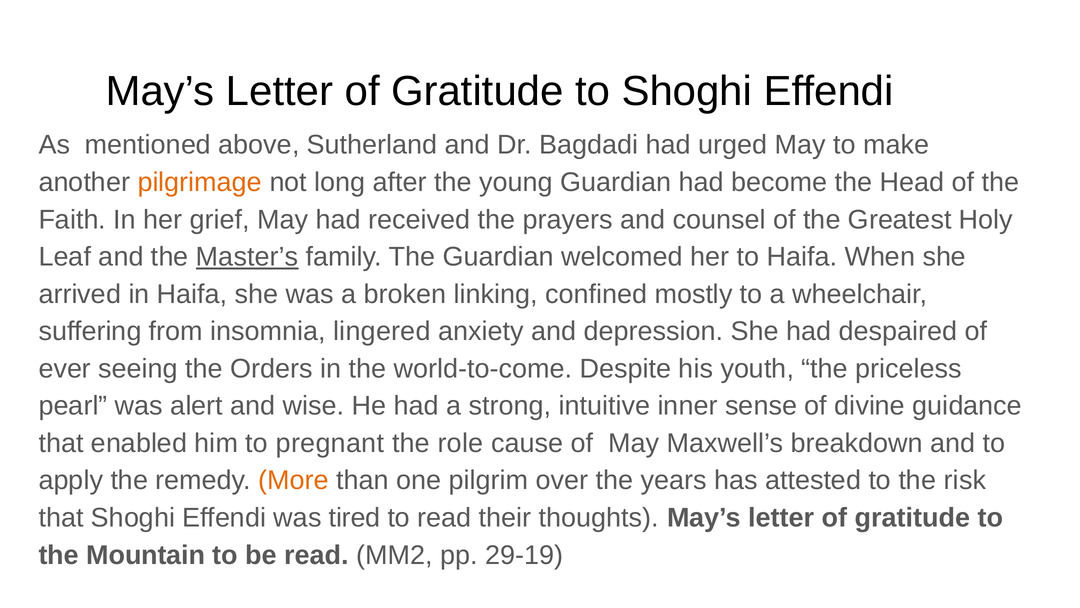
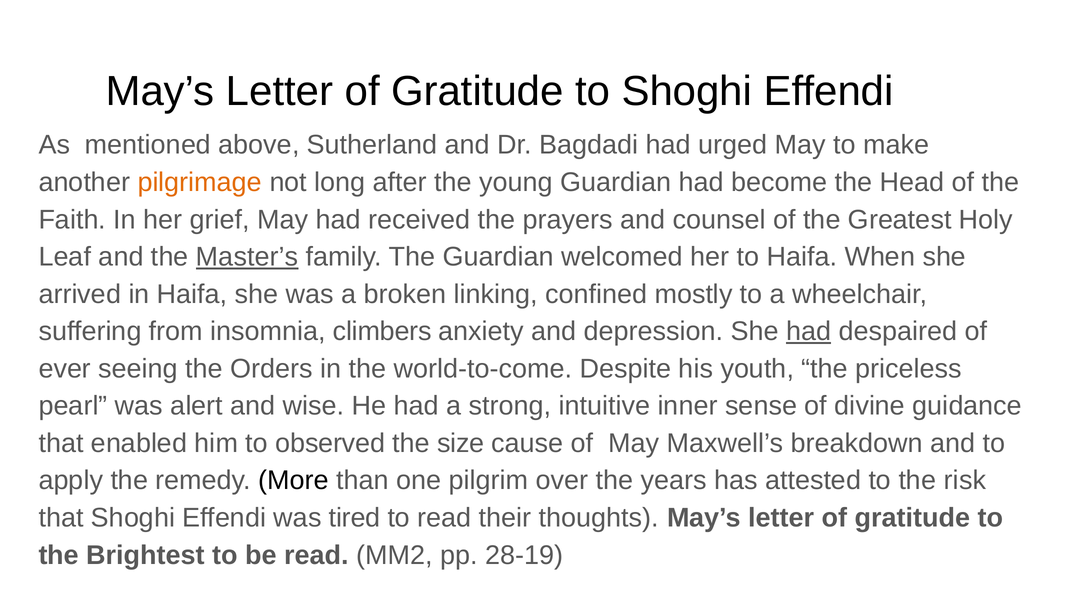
lingered: lingered -> climbers (382, 331)
had underline: none -> present (809, 331)
pregnant: pregnant -> observed (330, 443)
role: role -> size (461, 443)
More colour: orange -> black (294, 480)
Mountain: Mountain -> Brightest (146, 555)
29-19: 29-19 -> 28-19 (524, 555)
